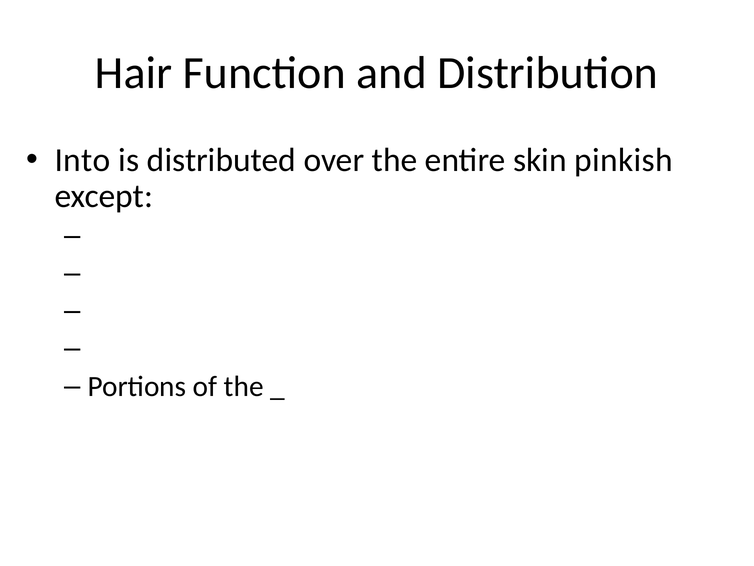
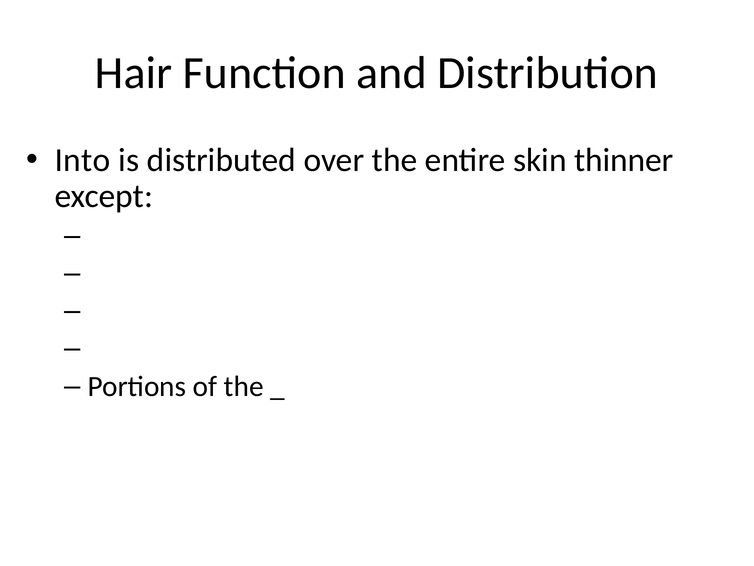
pinkish: pinkish -> thinner (624, 160)
